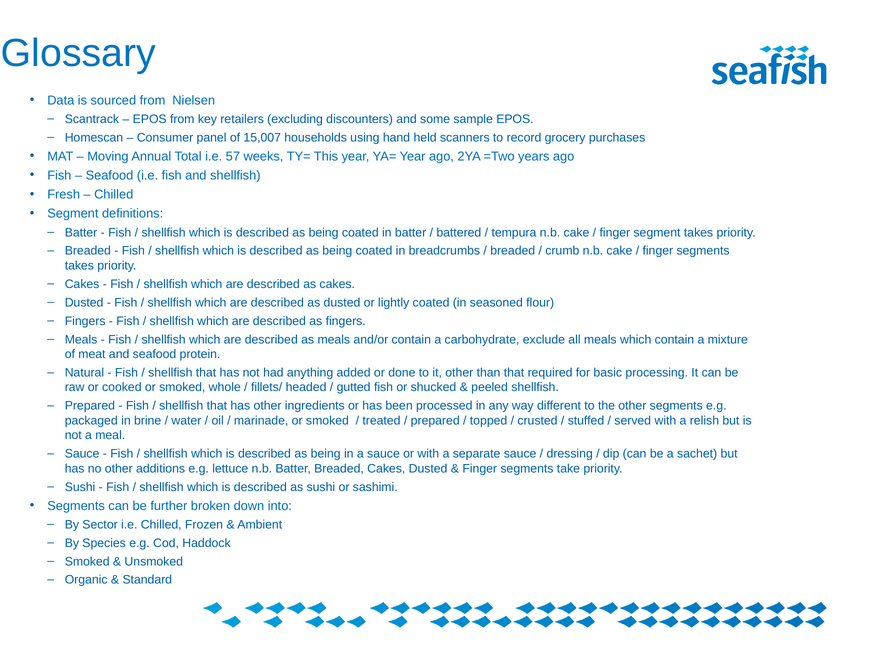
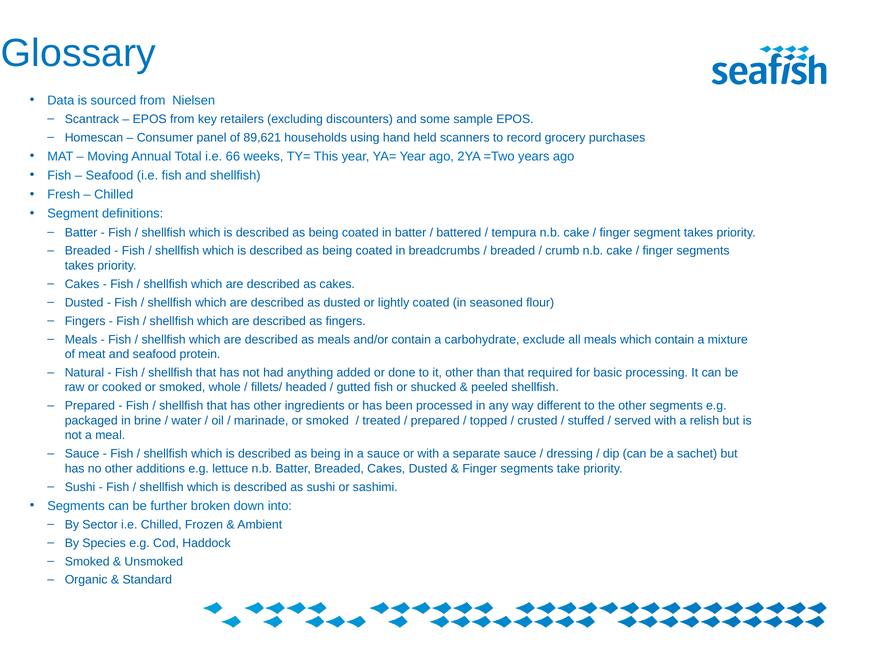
15,007: 15,007 -> 89,621 (262, 137)
57: 57 -> 66 (233, 156)
